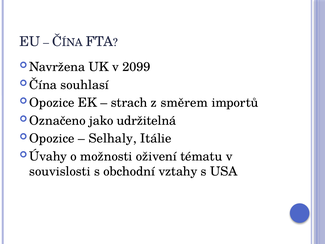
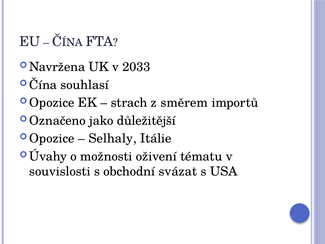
2099: 2099 -> 2033 (136, 67)
udržitelná: udržitelná -> důležitější (146, 120)
vztahy: vztahy -> svázat (178, 171)
